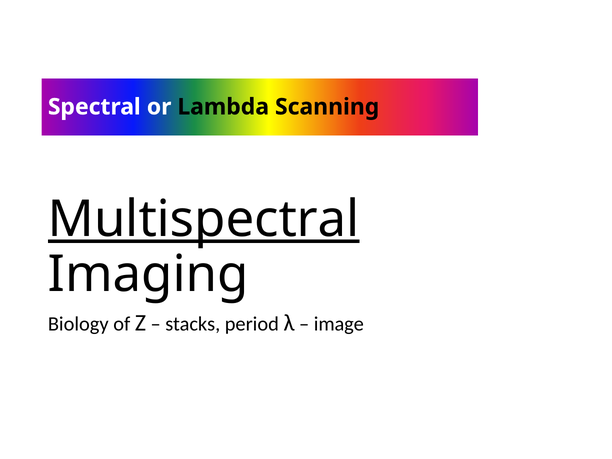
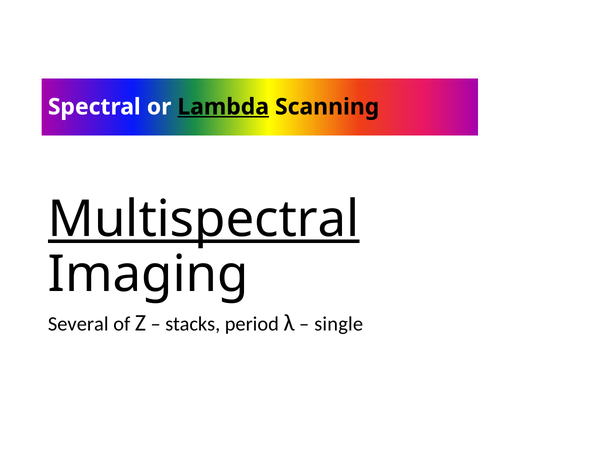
Lambda underline: none -> present (223, 107)
Biology: Biology -> Several (78, 324)
image: image -> single (339, 324)
